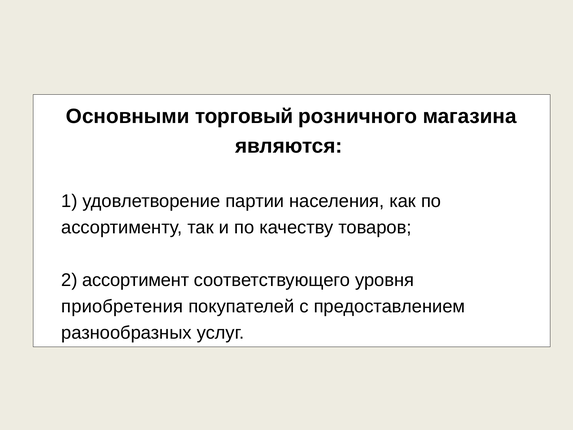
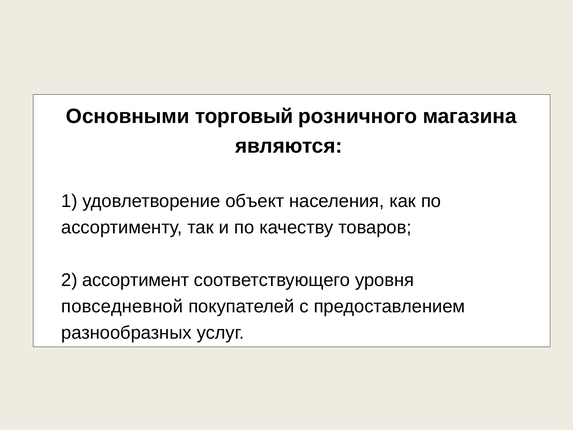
партии: партии -> объект (255, 201)
приобретения: приобретения -> повседневной (122, 306)
